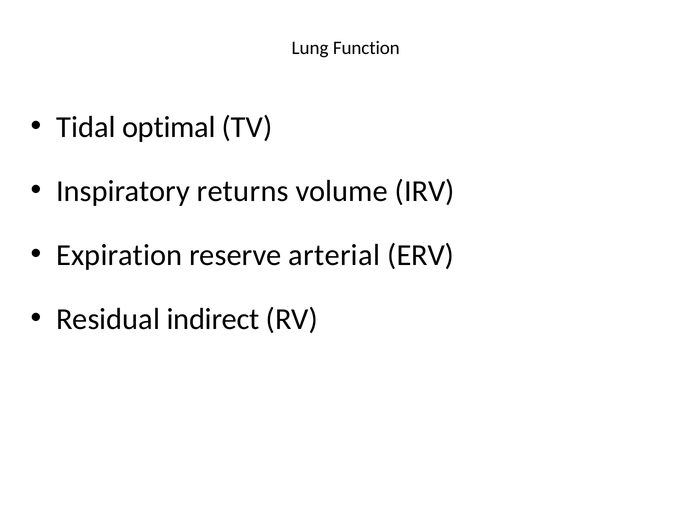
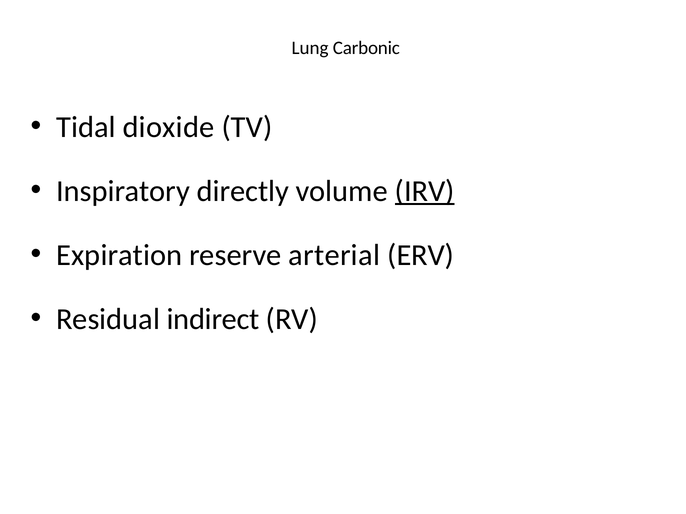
Function: Function -> Carbonic (366, 48)
optimal: optimal -> dioxide (169, 127)
returns: returns -> directly (243, 191)
IRV underline: none -> present (425, 191)
